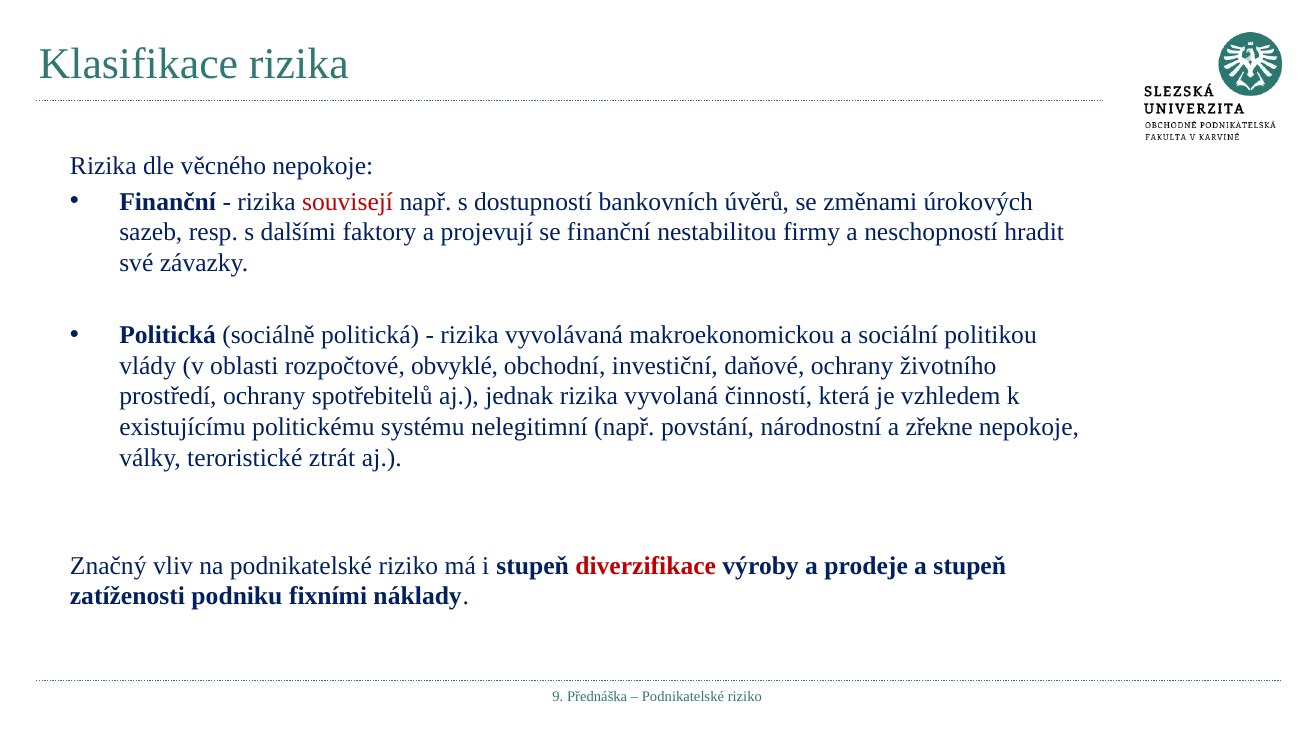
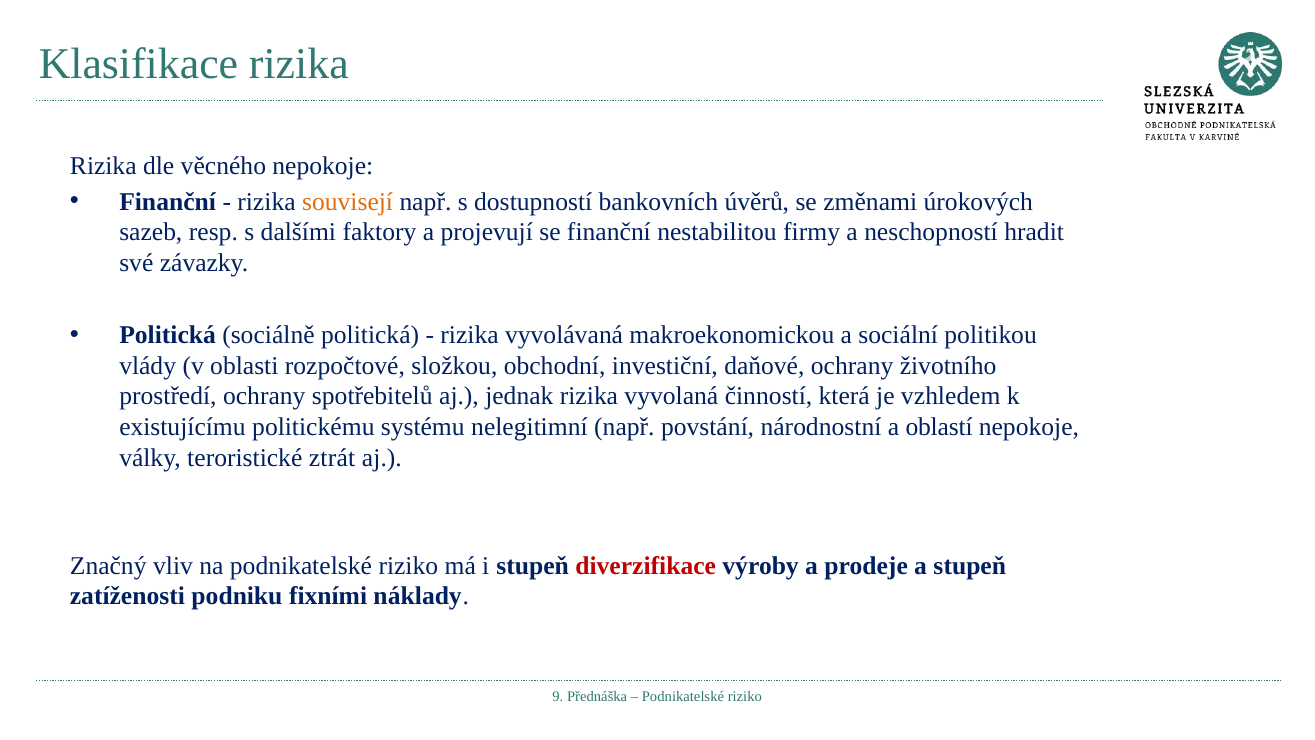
souvisejí colour: red -> orange (348, 202)
obvyklé: obvyklé -> složkou (454, 366)
zřekne: zřekne -> oblastí (939, 427)
